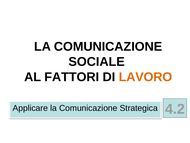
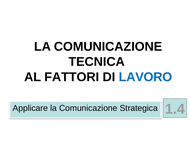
SOCIALE: SOCIALE -> TECNICA (97, 62)
LAVORO colour: orange -> blue (145, 77)
4.2: 4.2 -> 1.4 (175, 109)
